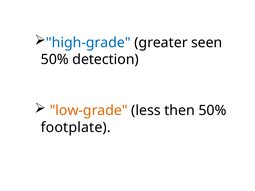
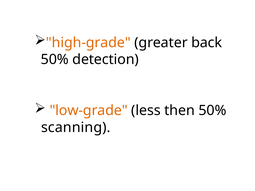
high-grade colour: blue -> orange (88, 43)
seen: seen -> back (207, 43)
footplate: footplate -> scanning (76, 128)
